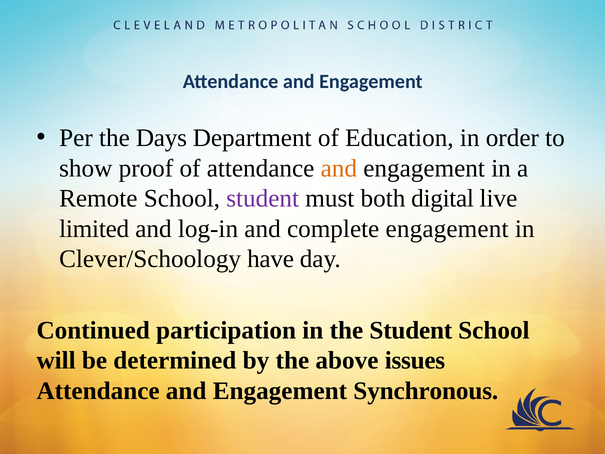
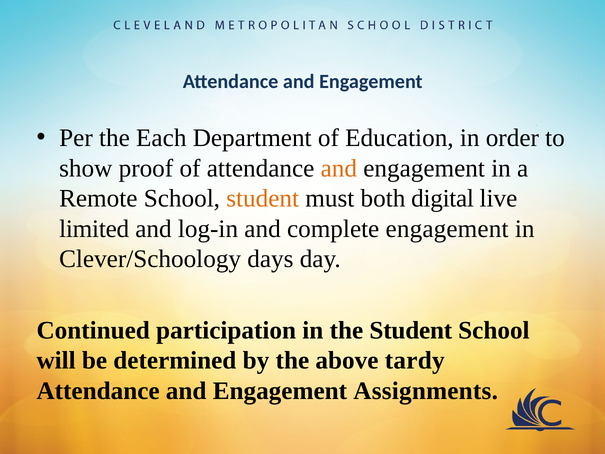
Days: Days -> Each (161, 138)
student colour: purple -> orange (263, 198)
have: have -> days (270, 259)
issues: issues -> tardy (415, 360)
Synchronous: Synchronous -> Assignments (426, 391)
